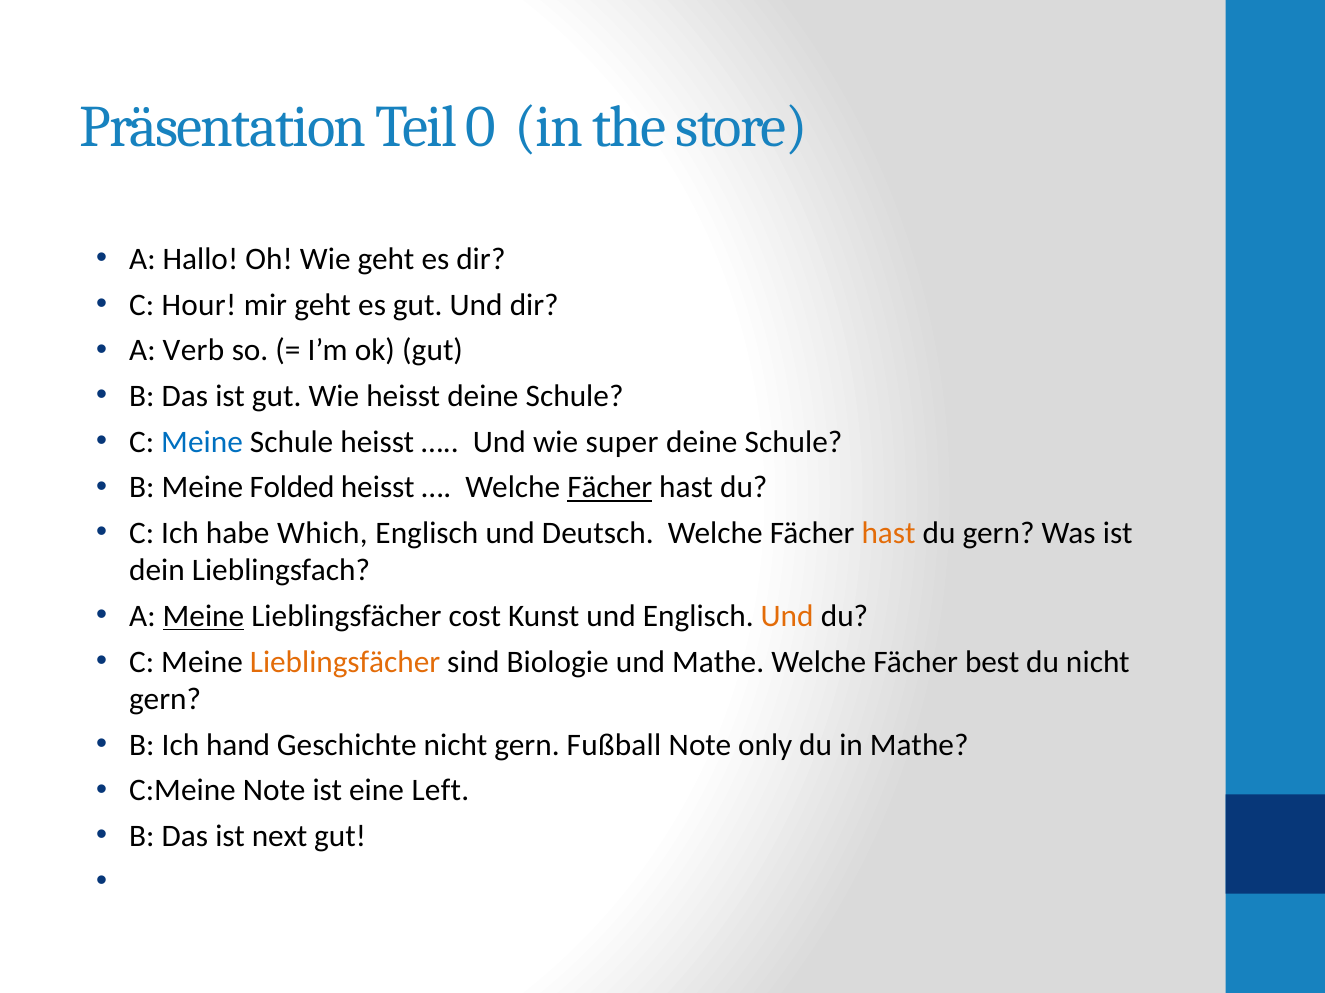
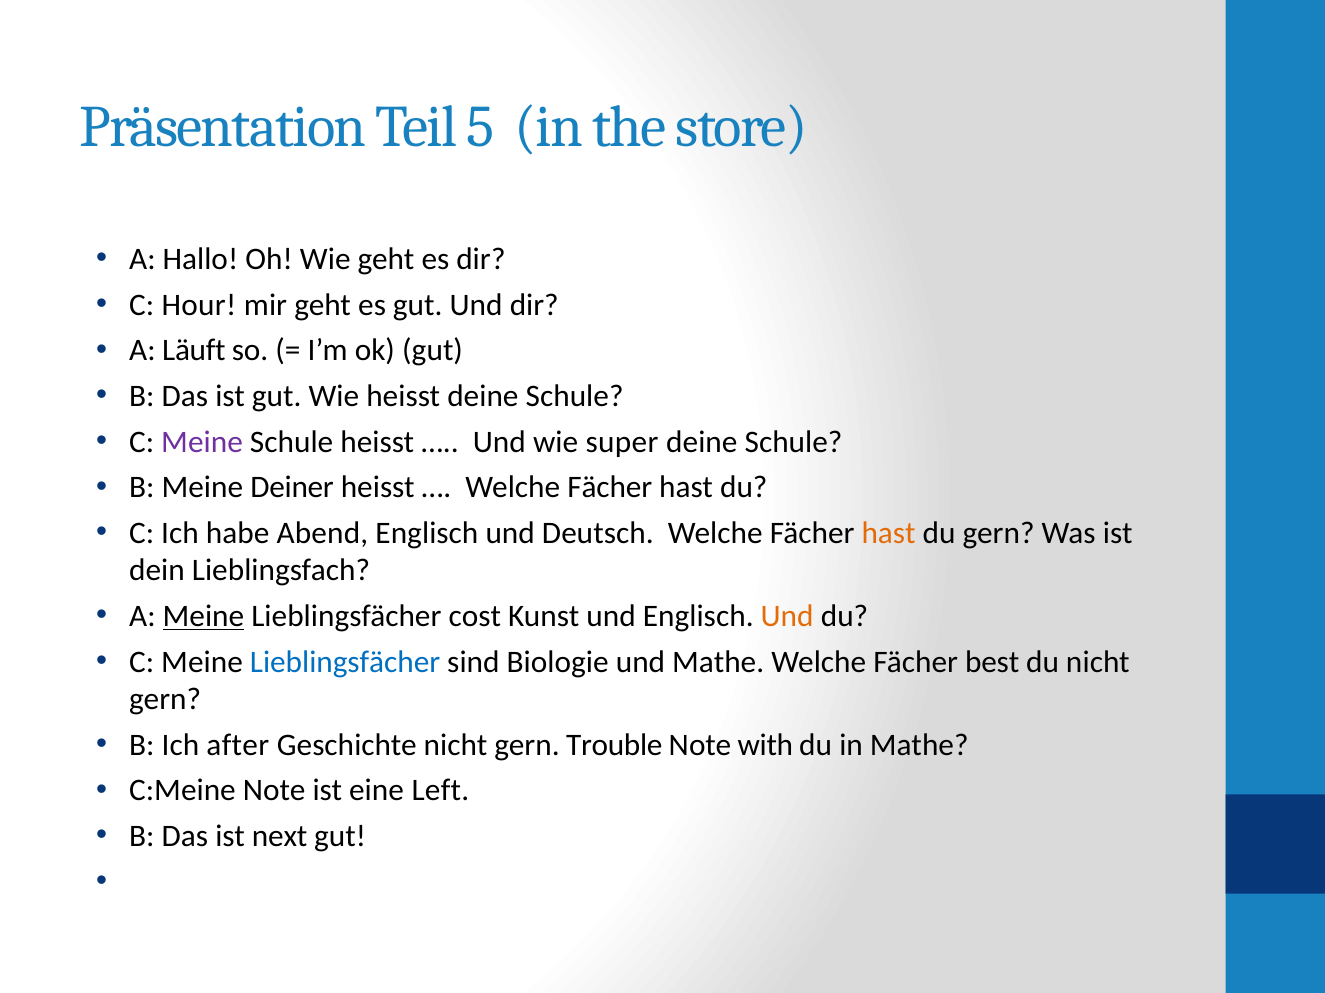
0: 0 -> 5 (481, 127)
Verb: Verb -> Läuft (194, 351)
Meine colour: blue -> purple (202, 442)
Folded: Folded -> Deiner (292, 488)
Fächer underline: present -> none (610, 488)
Which: Which -> Abend (322, 533)
Lieblingsfächer colour: orange -> blue (345, 662)
hand: hand -> after (238, 745)
Fußball: Fußball -> Trouble (614, 745)
only: only -> with (765, 745)
